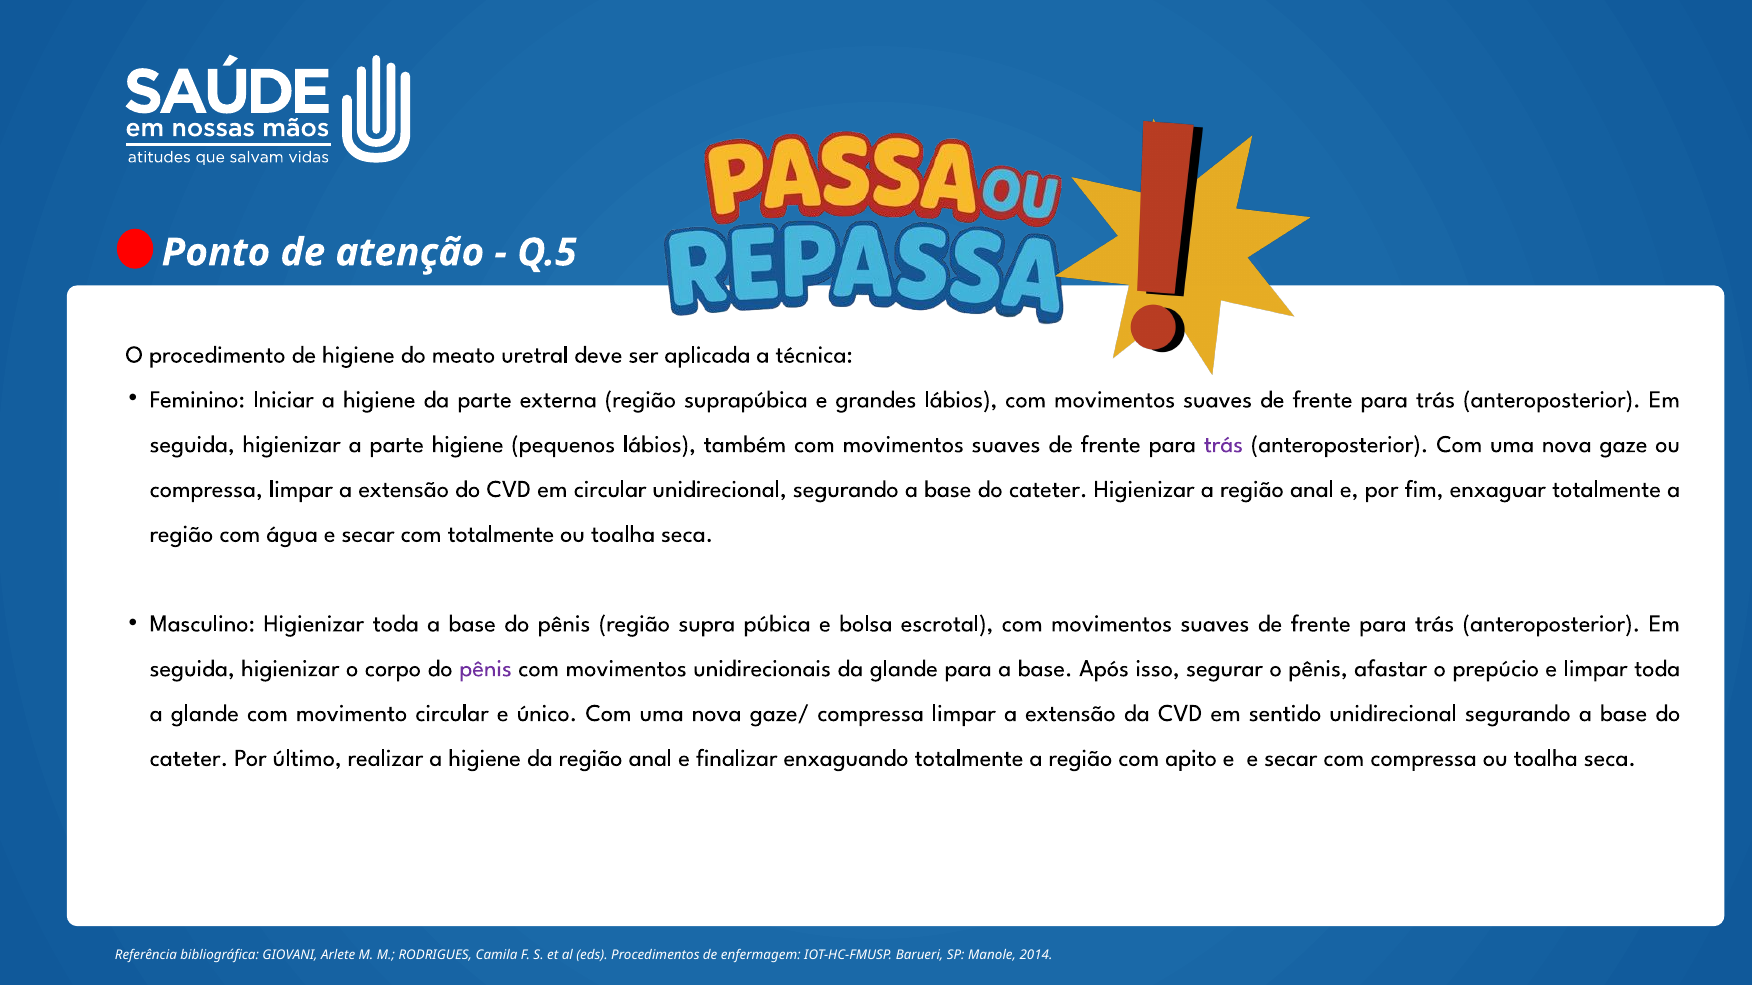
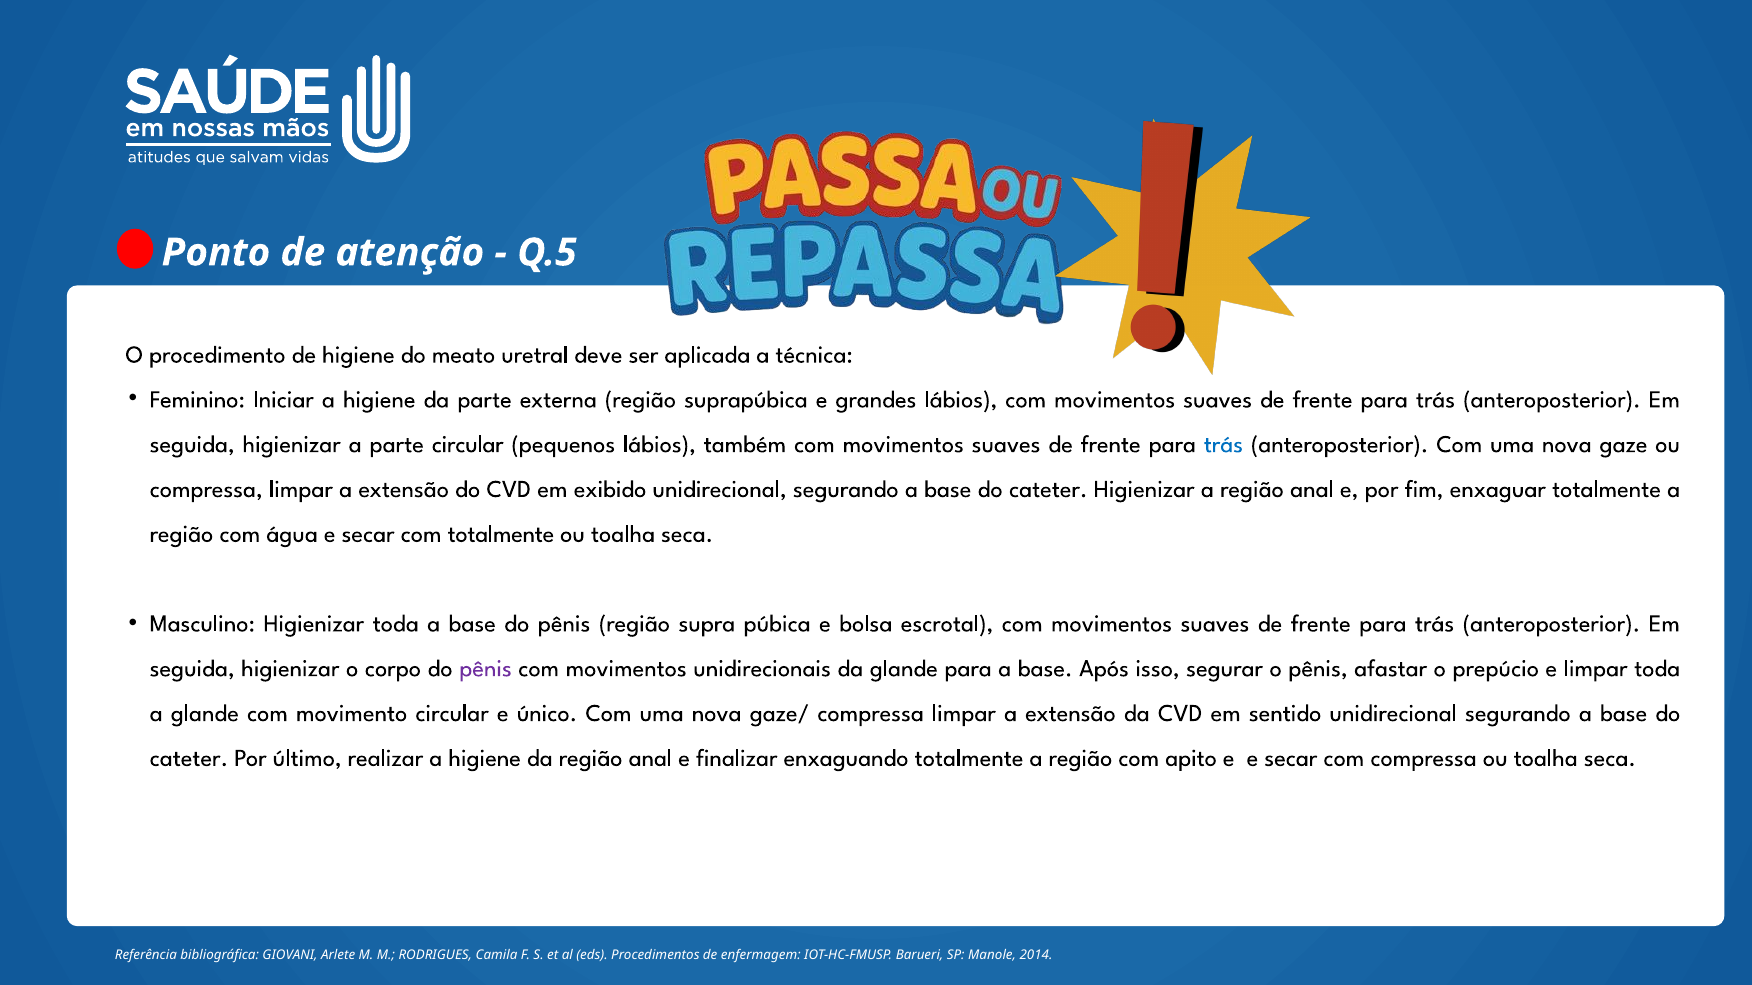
parte higiene: higiene -> circular (468, 444)
trás colour: purple -> blue (1223, 444)
em circular: circular -> exibido (610, 489)
